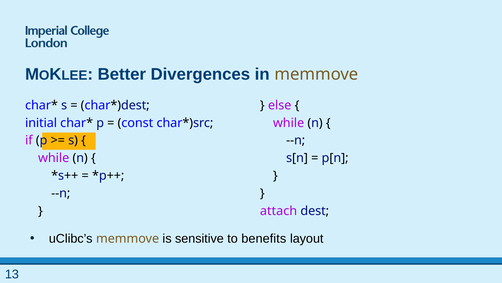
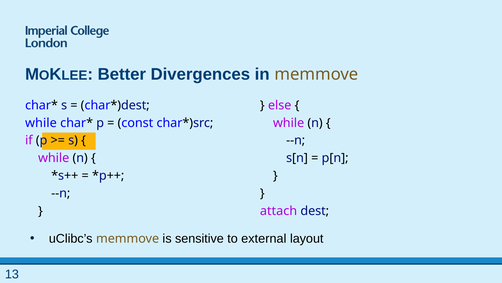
initial: initial -> while (41, 123)
benefits: benefits -> external (264, 238)
